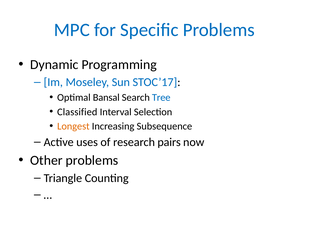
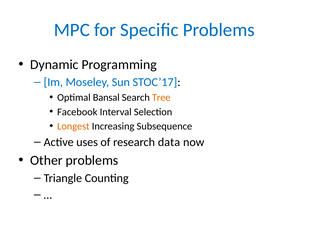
Tree colour: blue -> orange (161, 98)
Classified: Classified -> Facebook (77, 112)
pairs: pairs -> data (169, 143)
